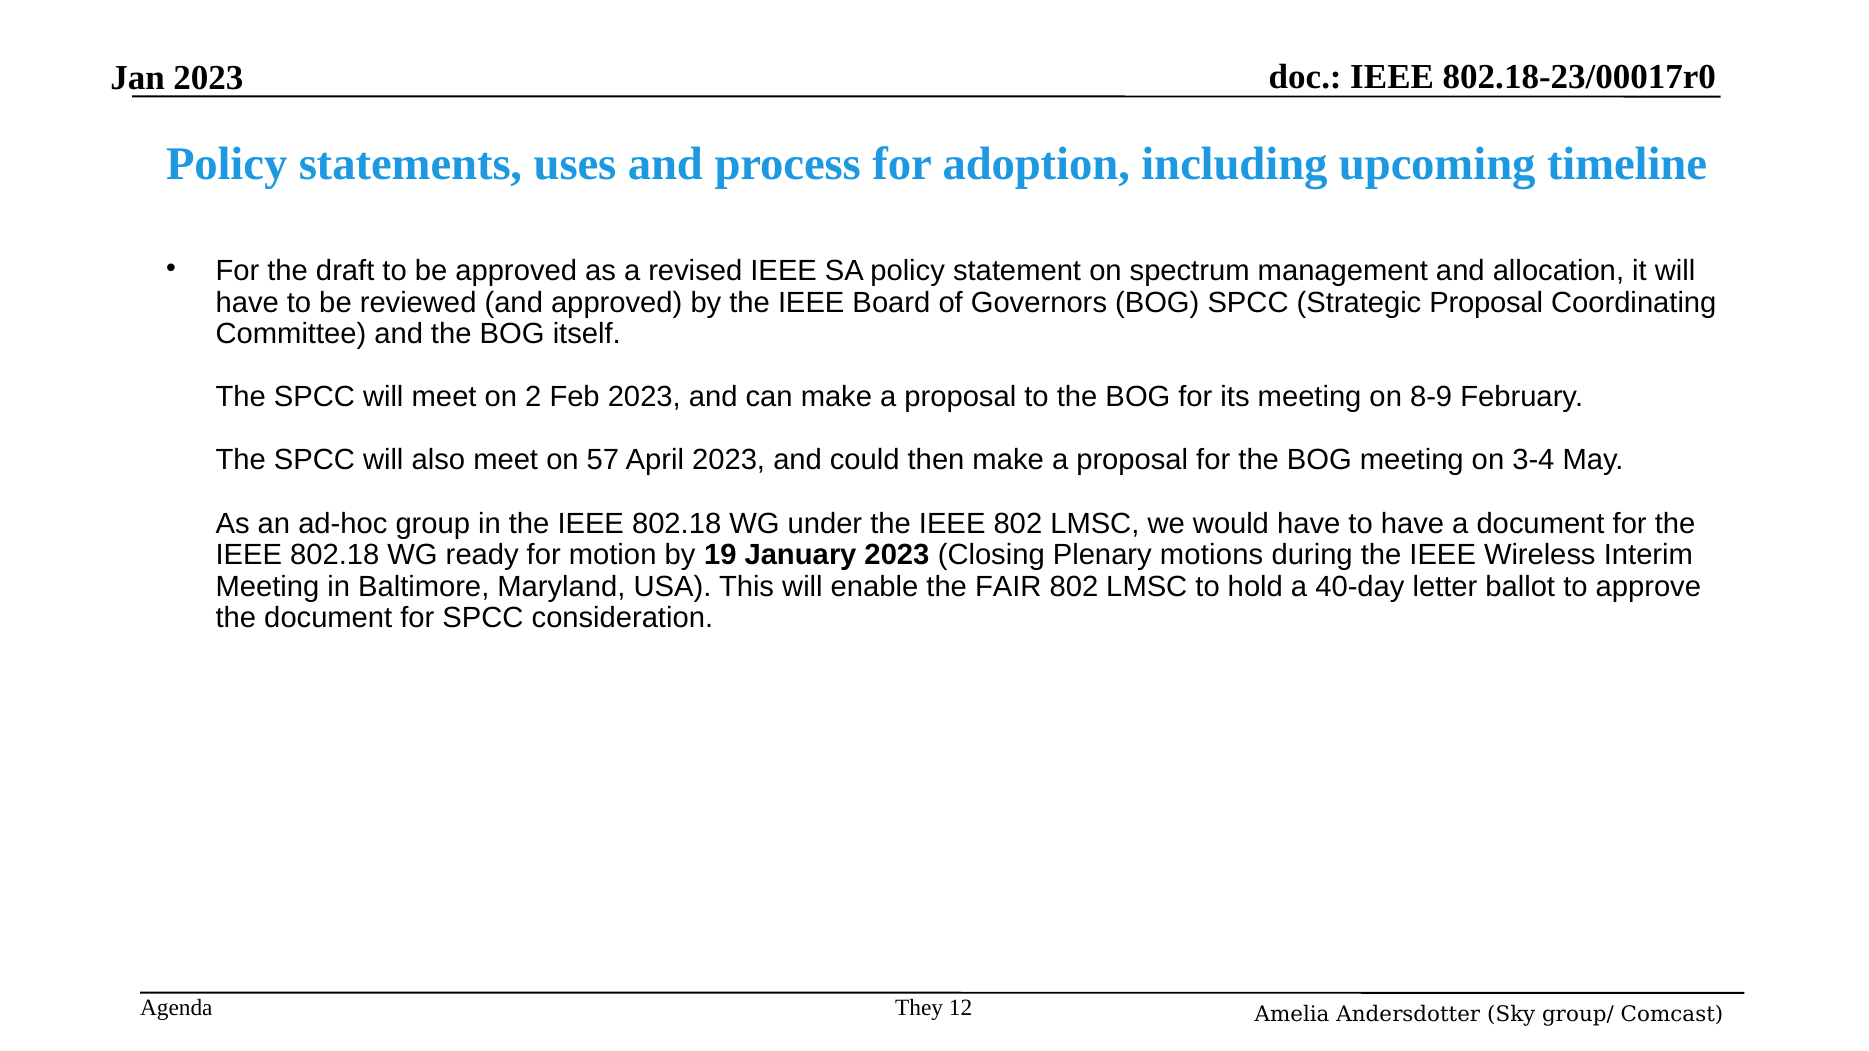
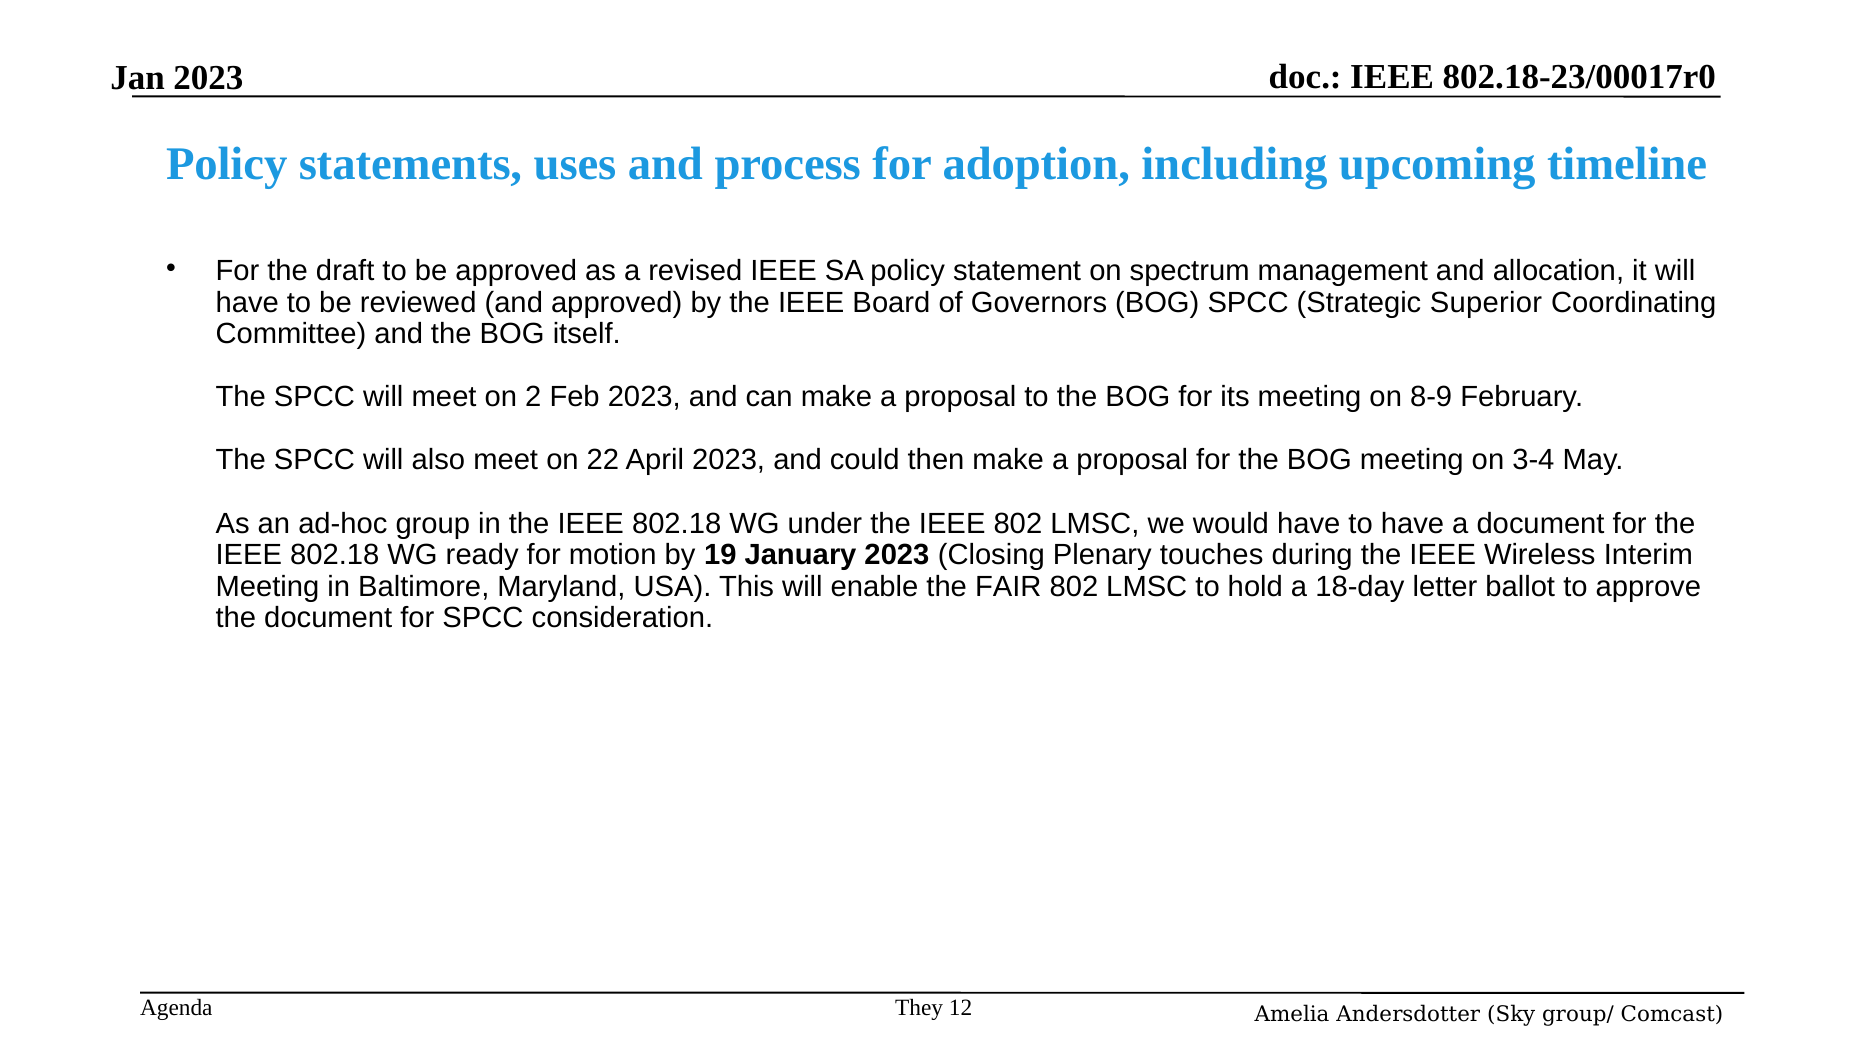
Strategic Proposal: Proposal -> Superior (1486, 303)
57: 57 -> 22 (603, 460)
motions: motions -> touches (1212, 555)
40-day: 40-day -> 18-day (1360, 587)
